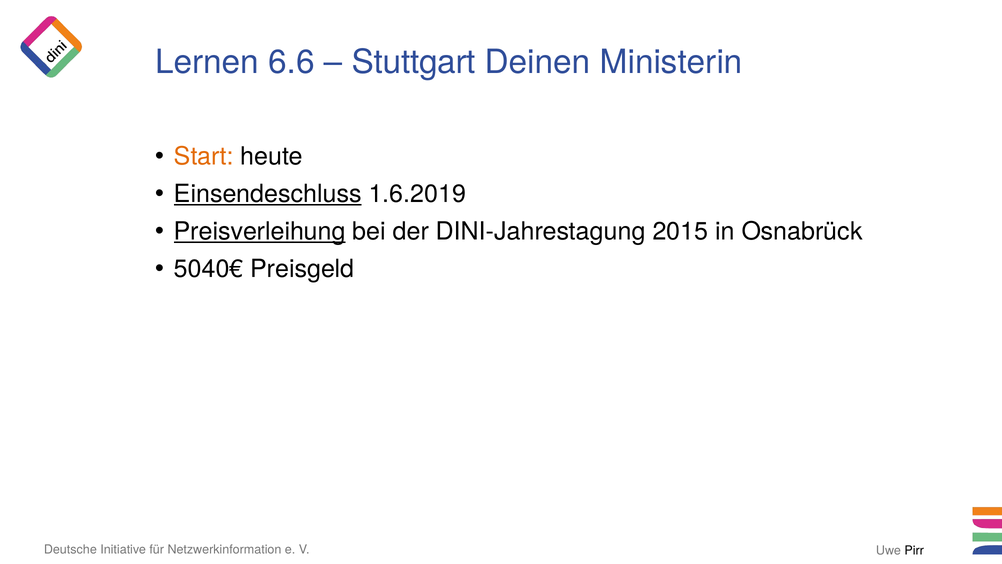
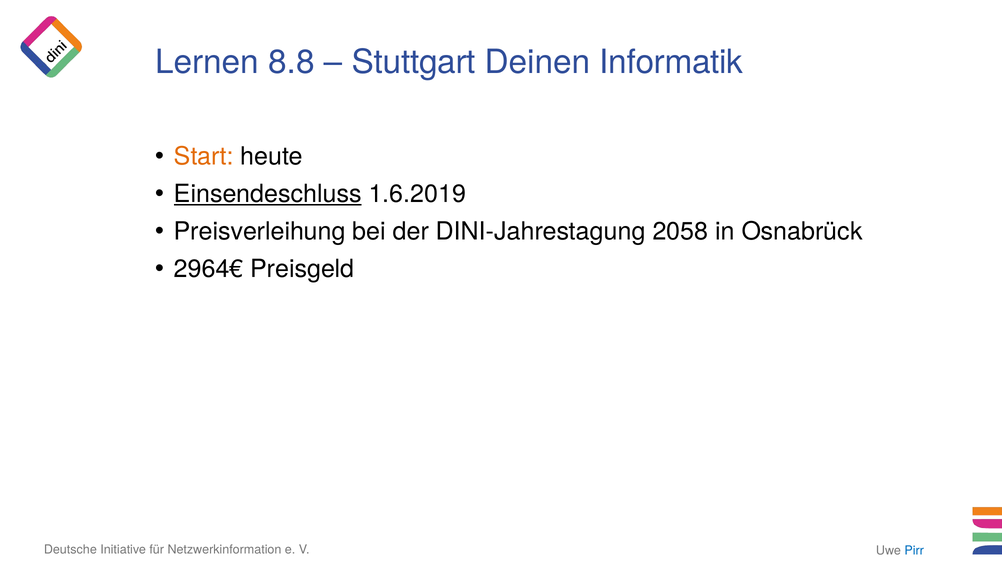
6.6: 6.6 -> 8.8 (291, 62)
Ministerin: Ministerin -> Informatik (671, 62)
Preisverleihung underline: present -> none (260, 231)
2015: 2015 -> 2058 (680, 231)
5040€: 5040€ -> 2964€ (209, 269)
Pirr colour: black -> blue (914, 550)
